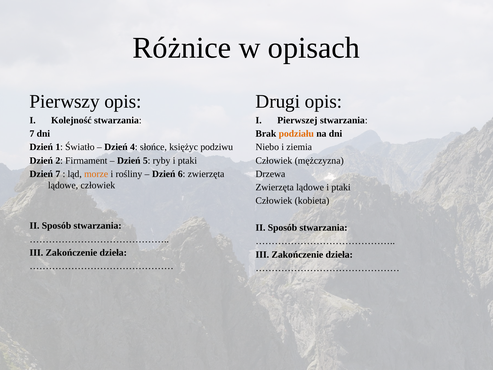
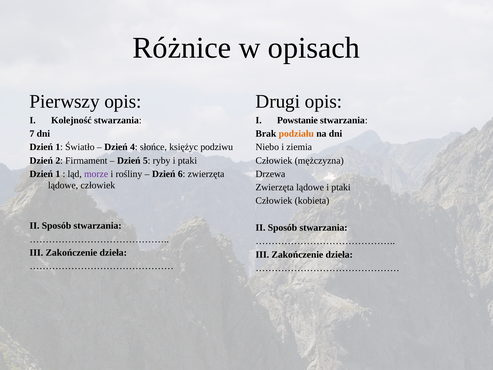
Pierwszej: Pierwszej -> Powstanie (297, 120)
7: 7 -> 1 (58, 174)
morze colour: orange -> purple (96, 174)
